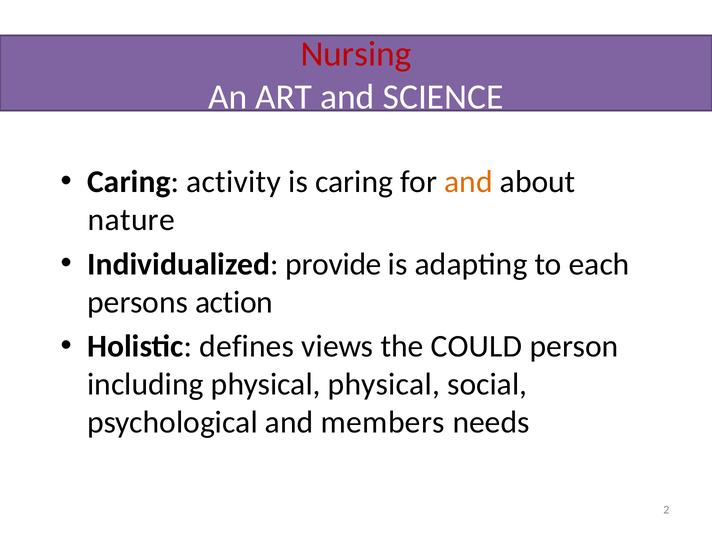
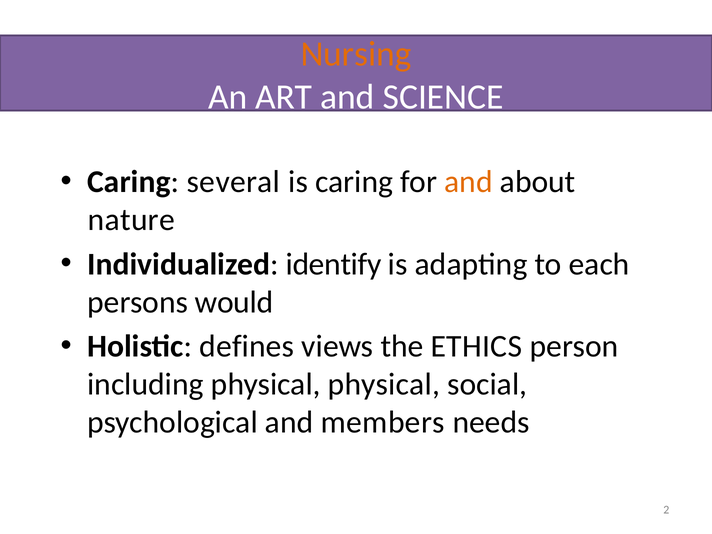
Nursing colour: red -> orange (356, 54)
activity: activity -> several (234, 182)
provide: provide -> identify (334, 264)
action: action -> would (234, 302)
COULD: COULD -> ETHICS (476, 346)
